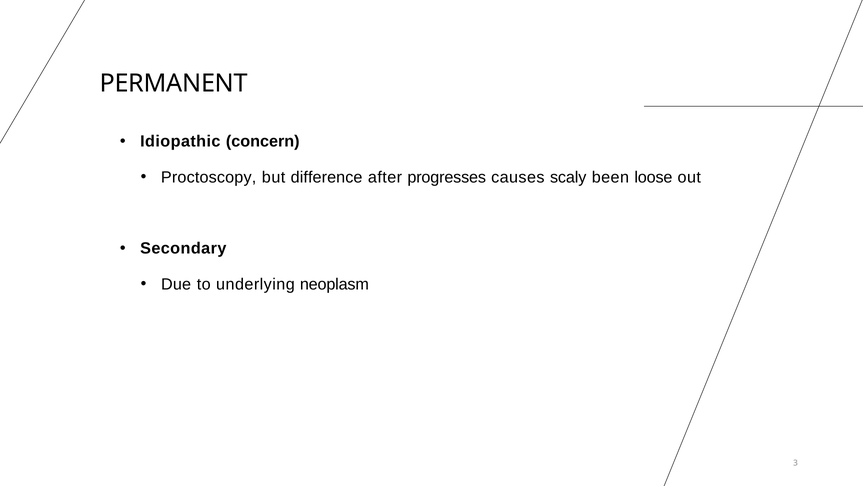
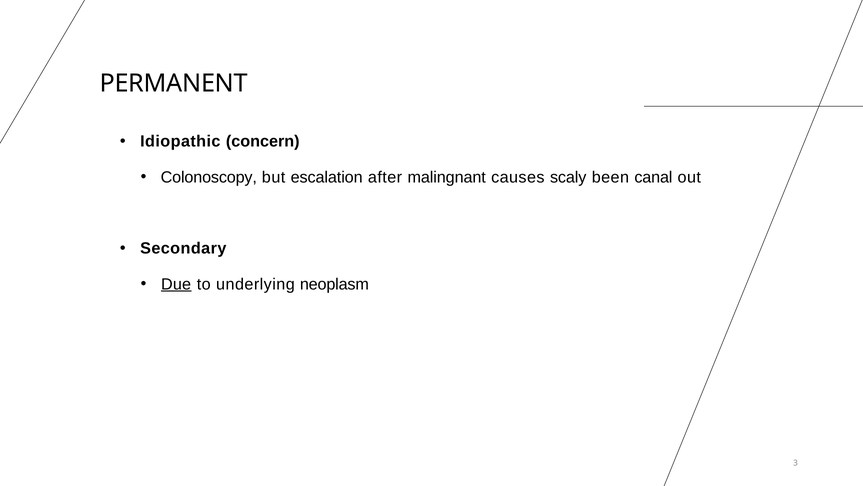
Proctoscopy: Proctoscopy -> Colonoscopy (209, 177)
difference: difference -> escalation (327, 177)
progresses: progresses -> malingnant (447, 177)
loose: loose -> canal (653, 177)
Due underline: none -> present (176, 284)
